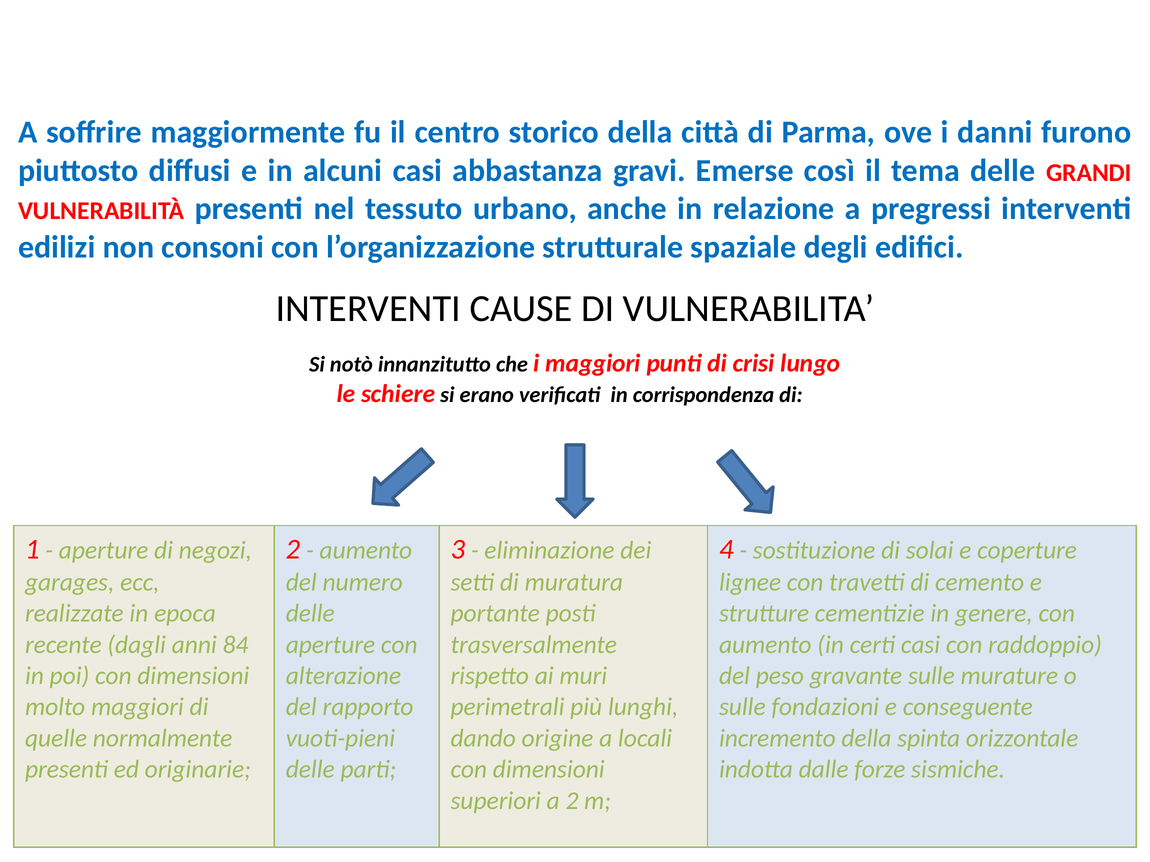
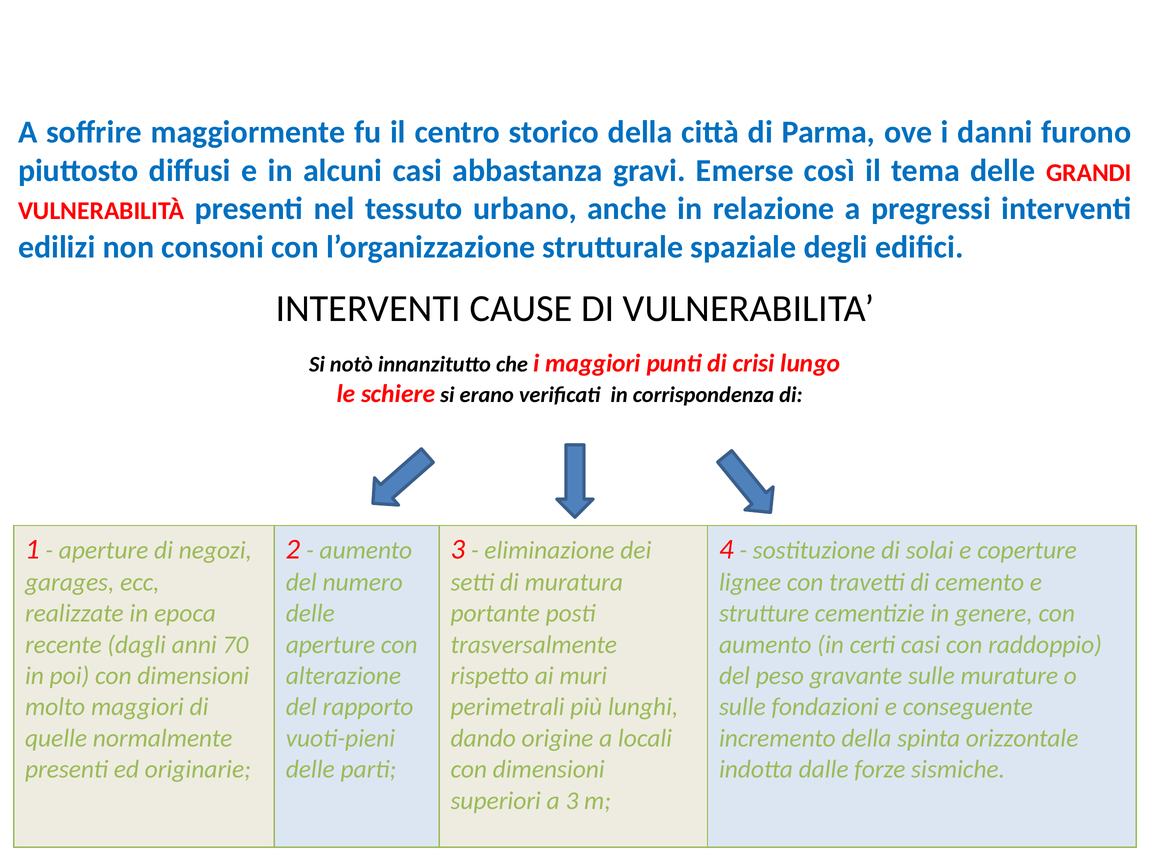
84: 84 -> 70 (236, 645)
a 2: 2 -> 3 (572, 801)
